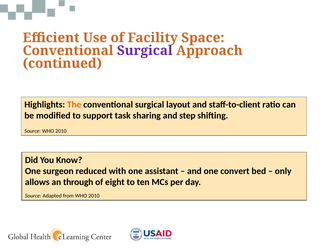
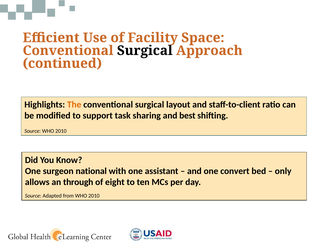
Surgical colour: purple -> black (145, 51)
step: step -> best (187, 116)
reduced: reduced -> national (91, 171)
